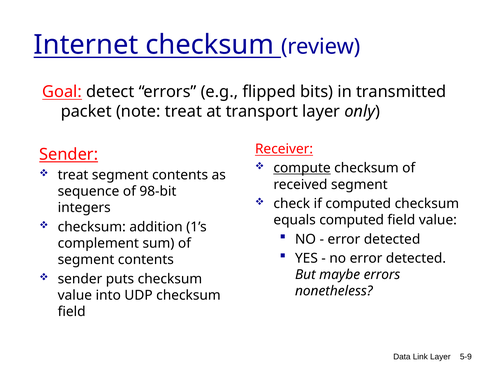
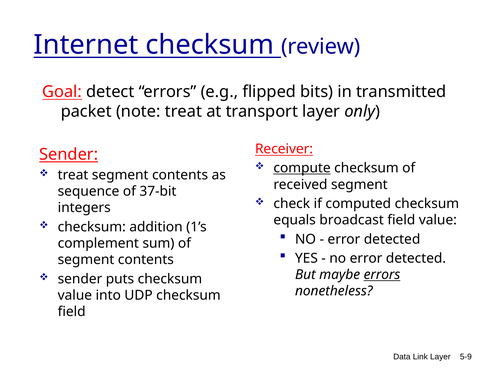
98-bit: 98-bit -> 37-bit (158, 191)
equals computed: computed -> broadcast (352, 220)
errors underline: none -> present (382, 275)
